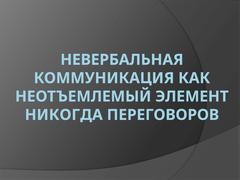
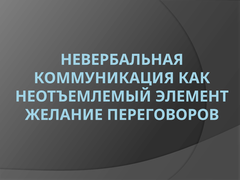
НИКОГДА: НИКОГДА -> ЖЕЛАНИЕ (64, 115)
